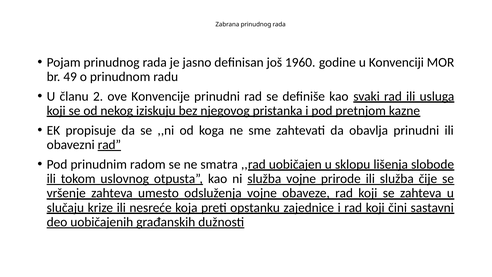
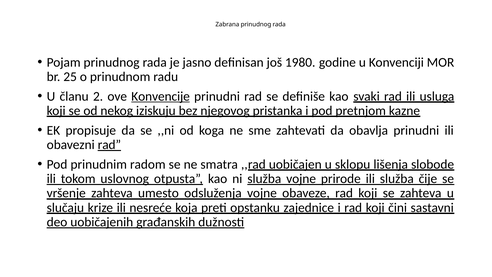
1960: 1960 -> 1980 (300, 62)
49: 49 -> 25 (70, 77)
Konvencije underline: none -> present (161, 96)
